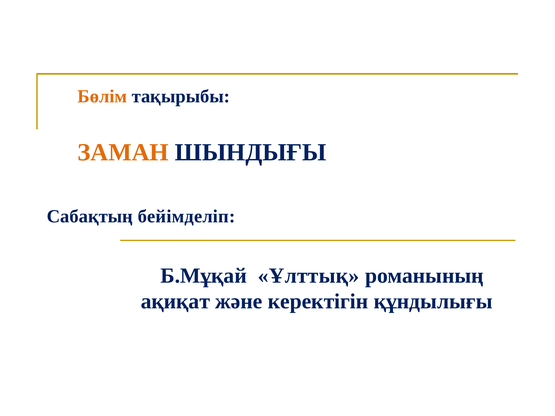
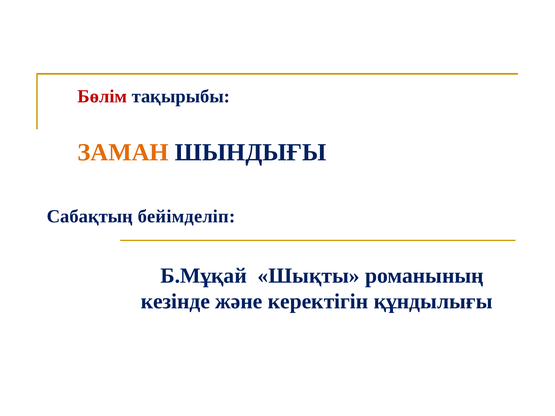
Бөлім colour: orange -> red (102, 97)
Ұлттық: Ұлттық -> Шықты (309, 276)
ақиқат: ақиқат -> кезінде (175, 302)
